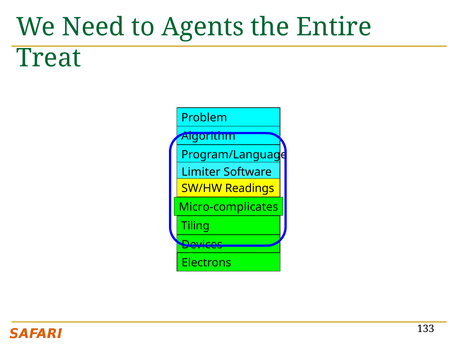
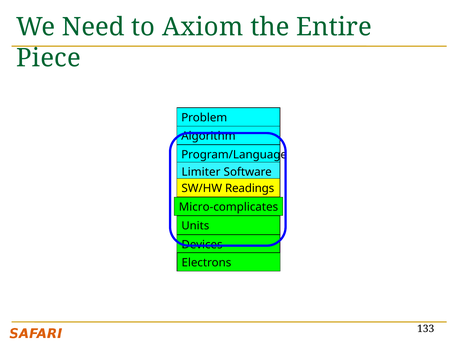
Agents: Agents -> Axiom (203, 27)
Treat: Treat -> Piece (49, 58)
Tiling: Tiling -> Units (195, 226)
